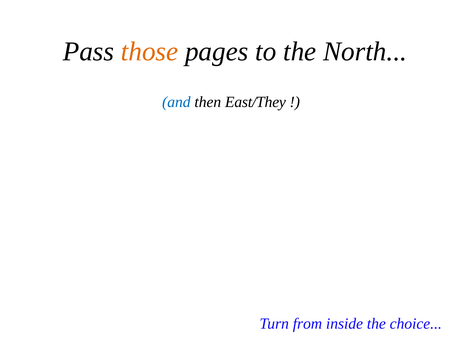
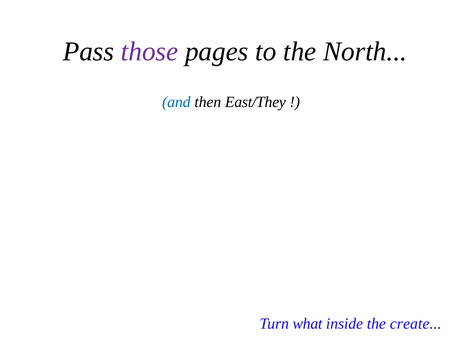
those colour: orange -> purple (150, 52)
from: from -> what (307, 323)
choice: choice -> create (416, 323)
